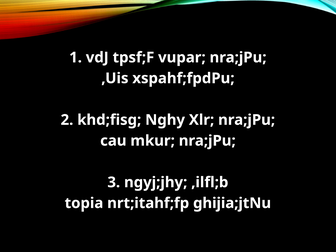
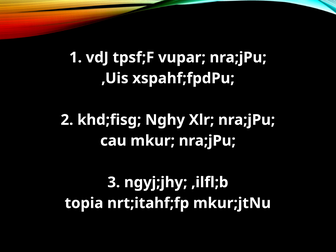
ghijia;jtNu: ghijia;jtNu -> mkur;jtNu (232, 203)
